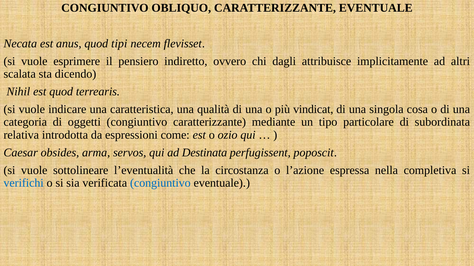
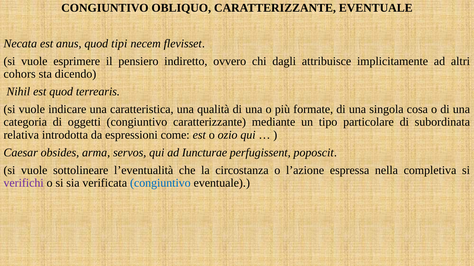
scalata: scalata -> cohors (20, 74)
vindicat: vindicat -> formate (313, 110)
Destinata: Destinata -> Iuncturae (205, 153)
verifichi colour: blue -> purple (24, 183)
